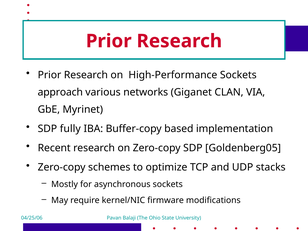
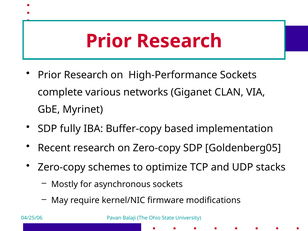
approach: approach -> complete (60, 92)
